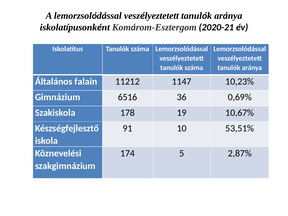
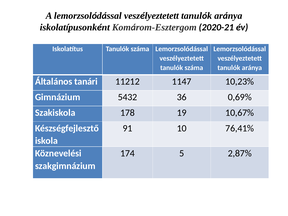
falain: falain -> tanári (86, 82)
6516: 6516 -> 5432 (128, 97)
53,51%: 53,51% -> 76,41% (240, 128)
